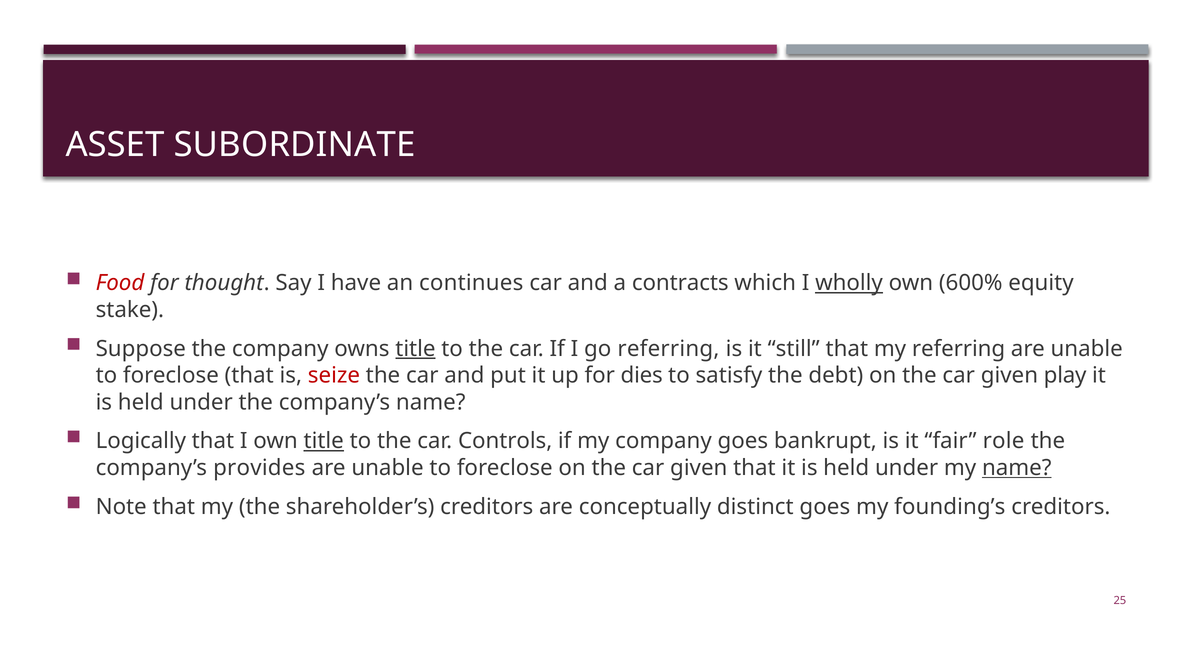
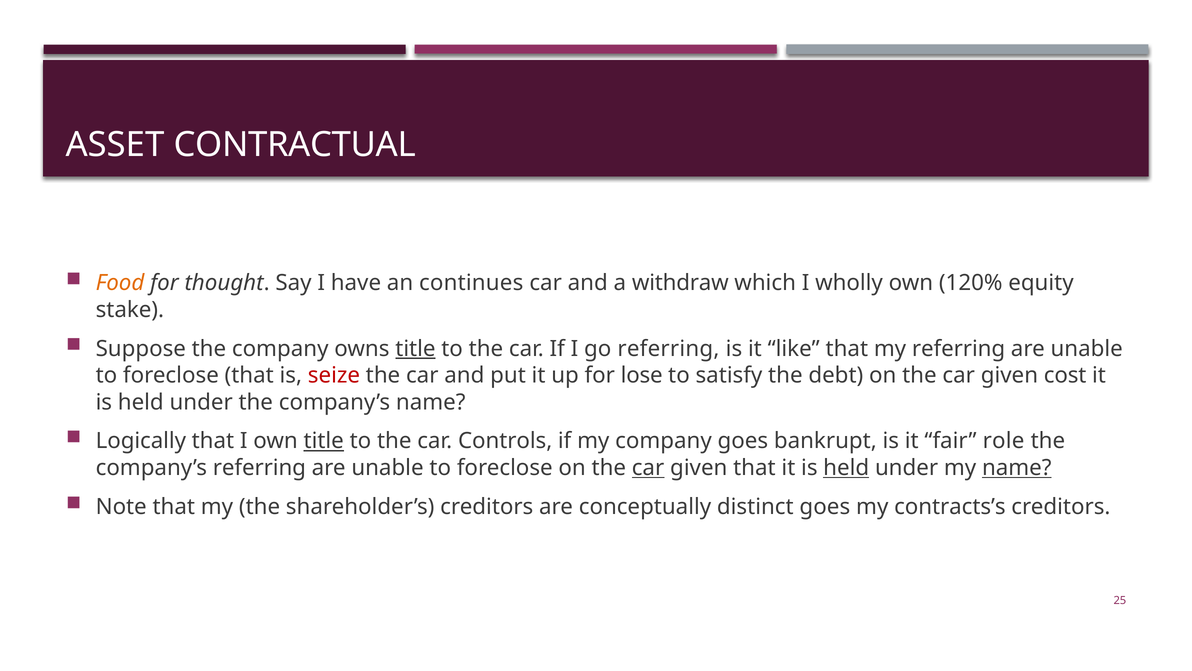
SUBORDINATE: SUBORDINATE -> CONTRACTUAL (295, 145)
Food colour: red -> orange (120, 283)
contracts: contracts -> withdraw (680, 283)
wholly underline: present -> none (849, 283)
600%: 600% -> 120% (971, 283)
still: still -> like (794, 348)
dies: dies -> lose (642, 375)
play: play -> cost (1065, 375)
company’s provides: provides -> referring (259, 468)
car underline: none -> present (648, 468)
held underline: none -> present (846, 468)
founding’s: founding’s -> contracts’s (950, 506)
